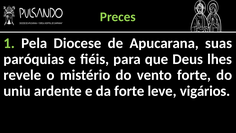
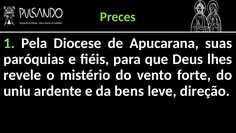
da forte: forte -> bens (129, 91)
vigários: vigários -> direção (205, 91)
